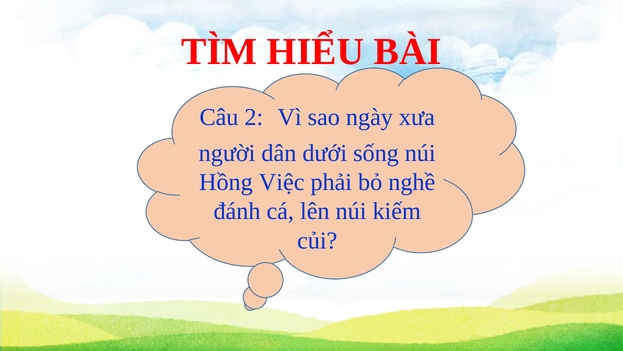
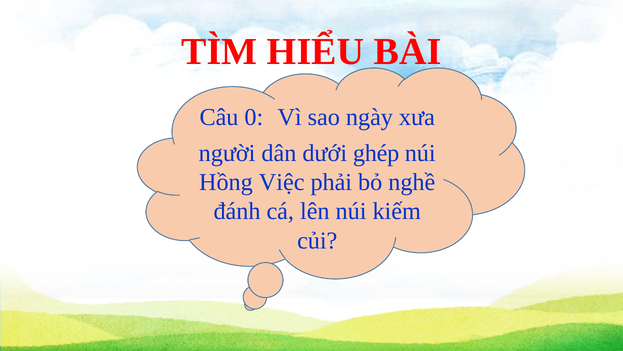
2: 2 -> 0 (254, 117)
sống: sống -> ghép (376, 153)
